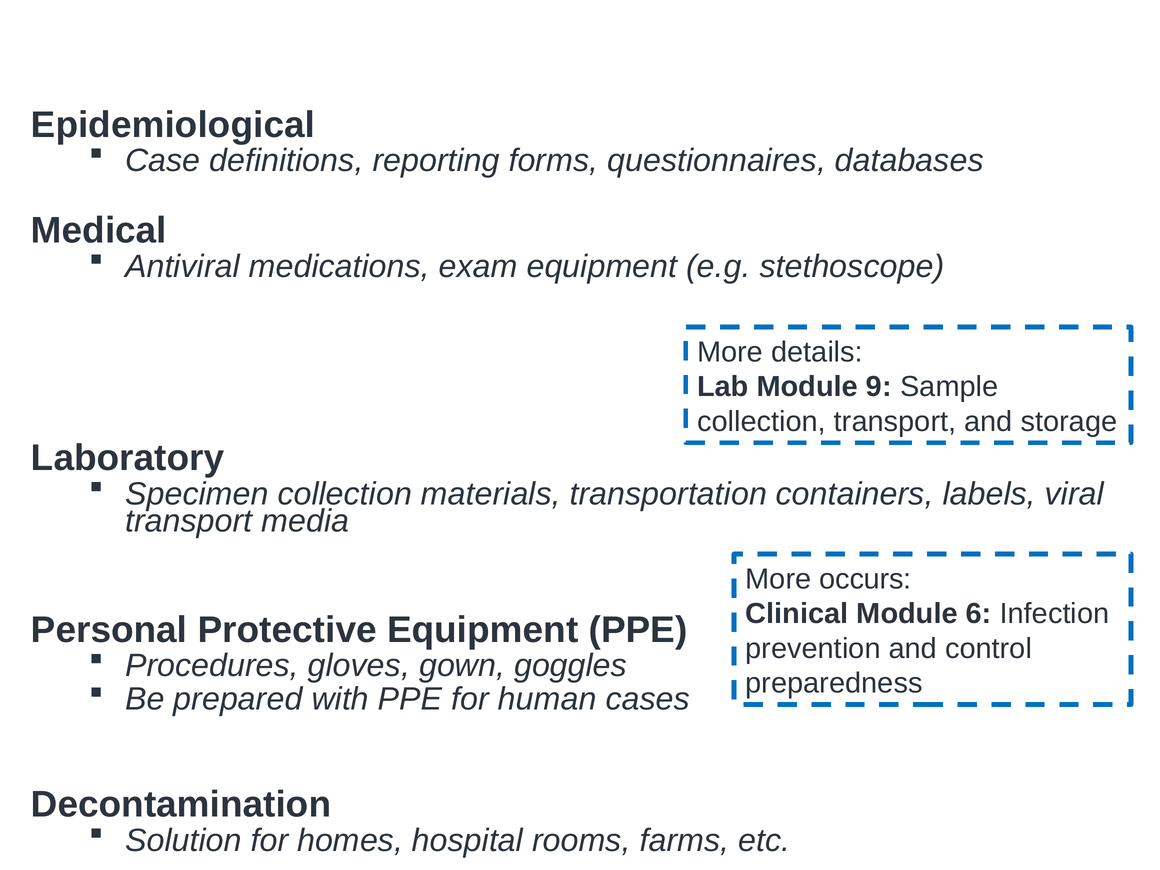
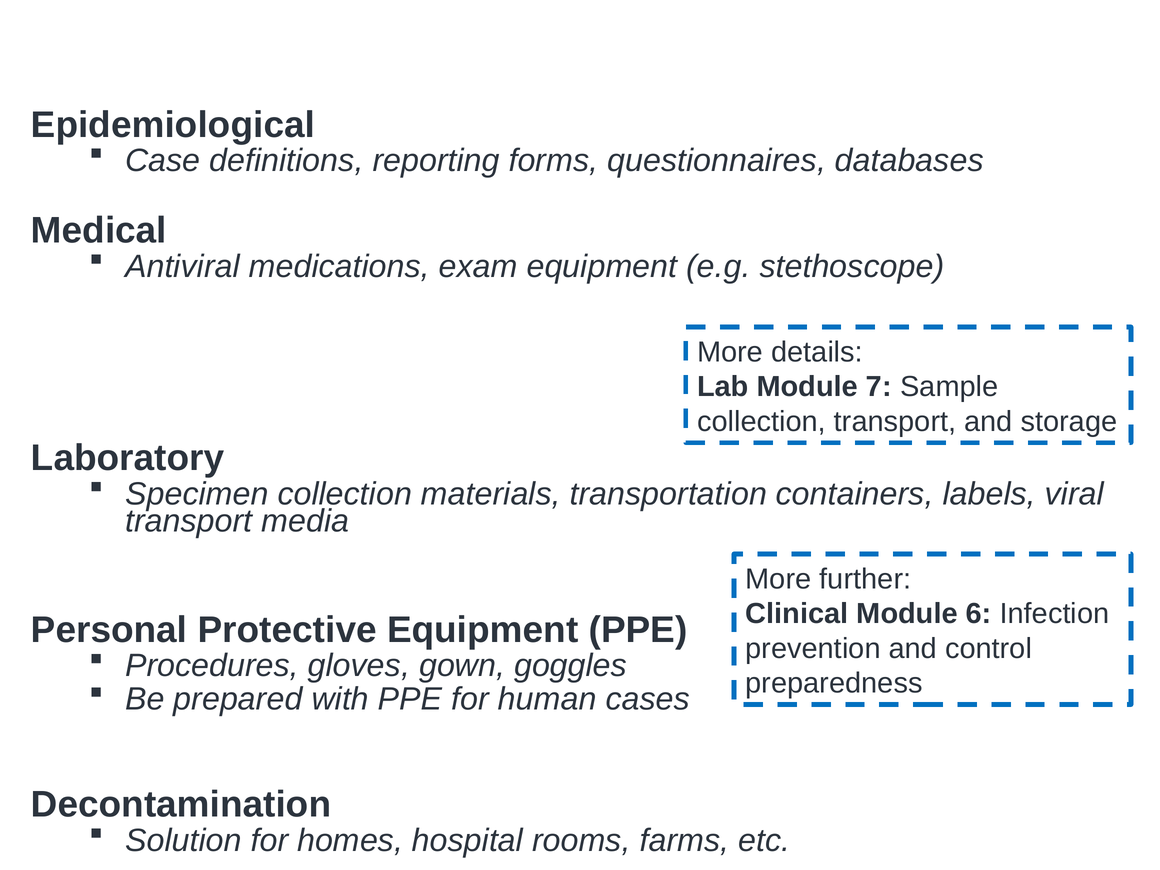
9: 9 -> 7 (879, 387)
occurs: occurs -> further (865, 579)
